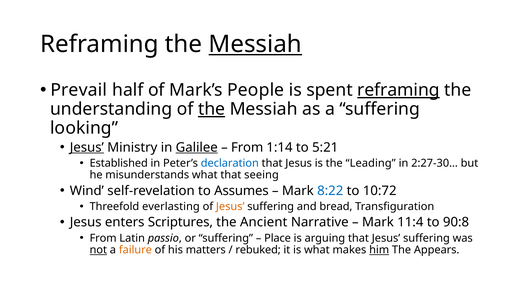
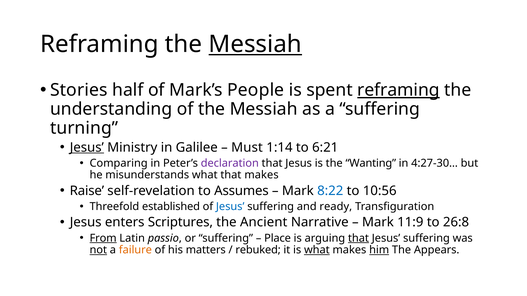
Prevail: Prevail -> Stories (79, 90)
the underline: present -> none (212, 109)
looking: looking -> turning (84, 128)
Galilee underline: present -> none (197, 148)
From: From -> Must (247, 148)
5:21: 5:21 -> 6:21 (325, 148)
Established: Established -> Comparing (119, 163)
declaration colour: blue -> purple (230, 163)
Leading: Leading -> Wanting (371, 163)
2:27-30…: 2:27-30… -> 4:27-30… (435, 163)
that seeing: seeing -> makes (262, 175)
Wind: Wind -> Raise (87, 191)
10:72: 10:72 -> 10:56 (380, 191)
everlasting: everlasting -> established (171, 207)
Jesus colour: orange -> blue (230, 207)
bread: bread -> ready (336, 207)
11:4: 11:4 -> 11:9 (410, 223)
90:8: 90:8 -> 26:8 (456, 223)
From underline: none -> present (103, 238)
that underline: none -> present (358, 238)
what underline: none -> present (317, 250)
